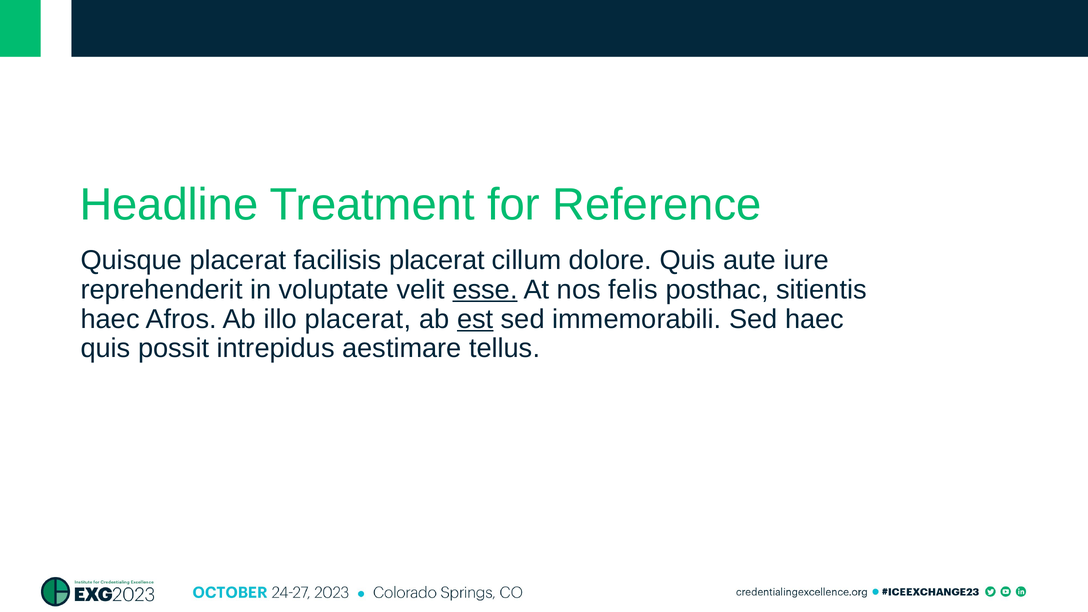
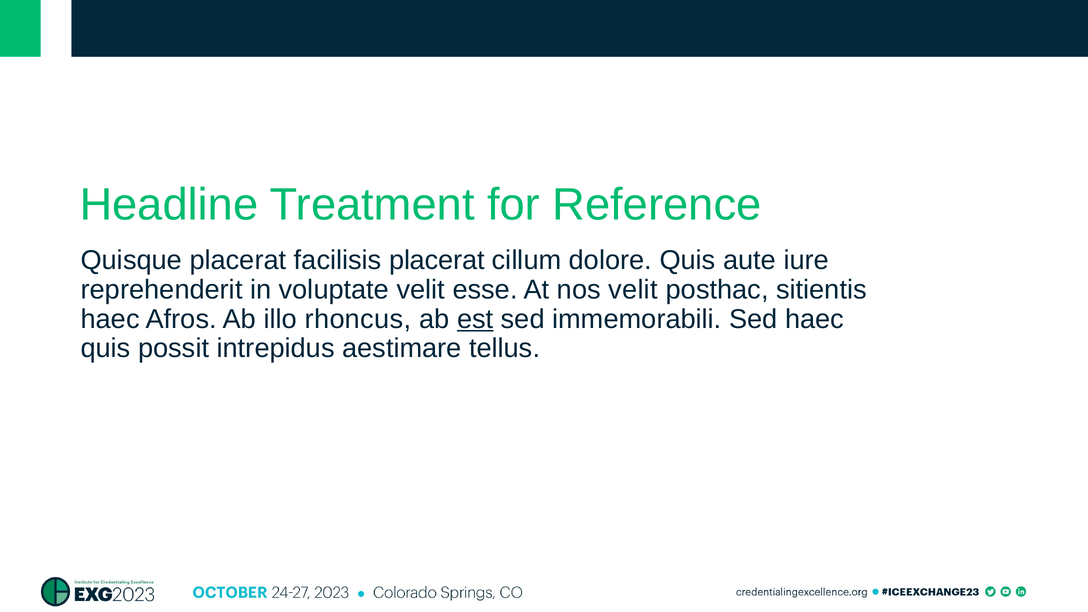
esse underline: present -> none (485, 290)
nos felis: felis -> velit (633, 290)
illo placerat: placerat -> rhoncus (358, 319)
